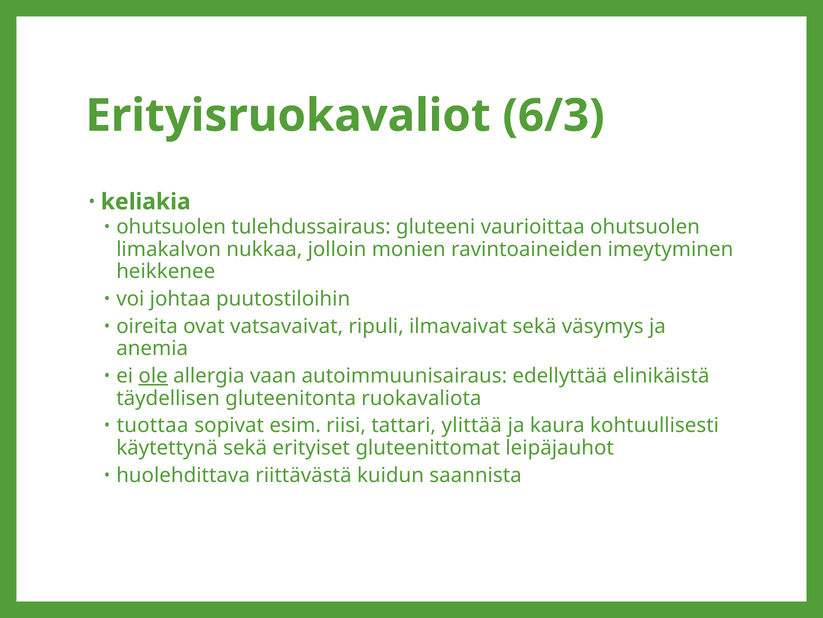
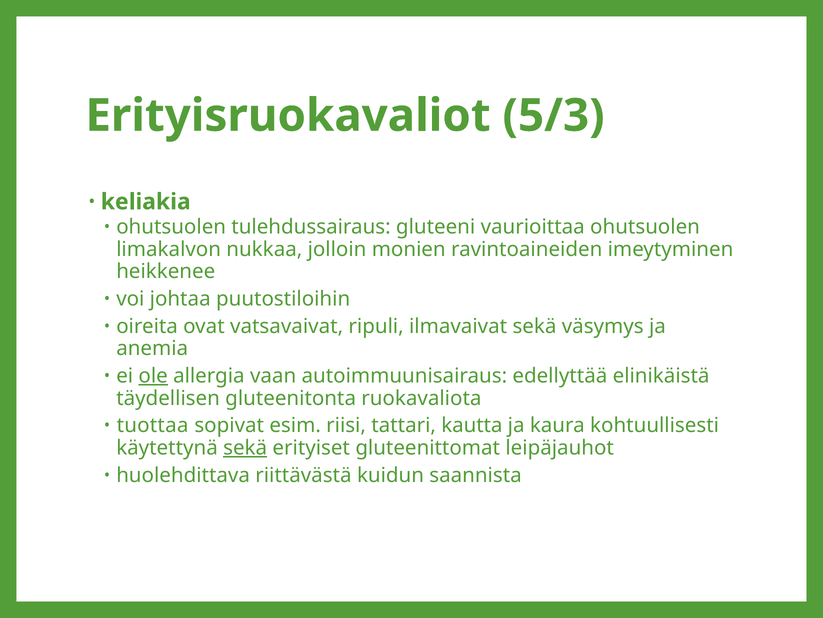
6/3: 6/3 -> 5/3 (554, 116)
ylittää: ylittää -> kautta (472, 425)
sekä underline: none -> present (245, 447)
